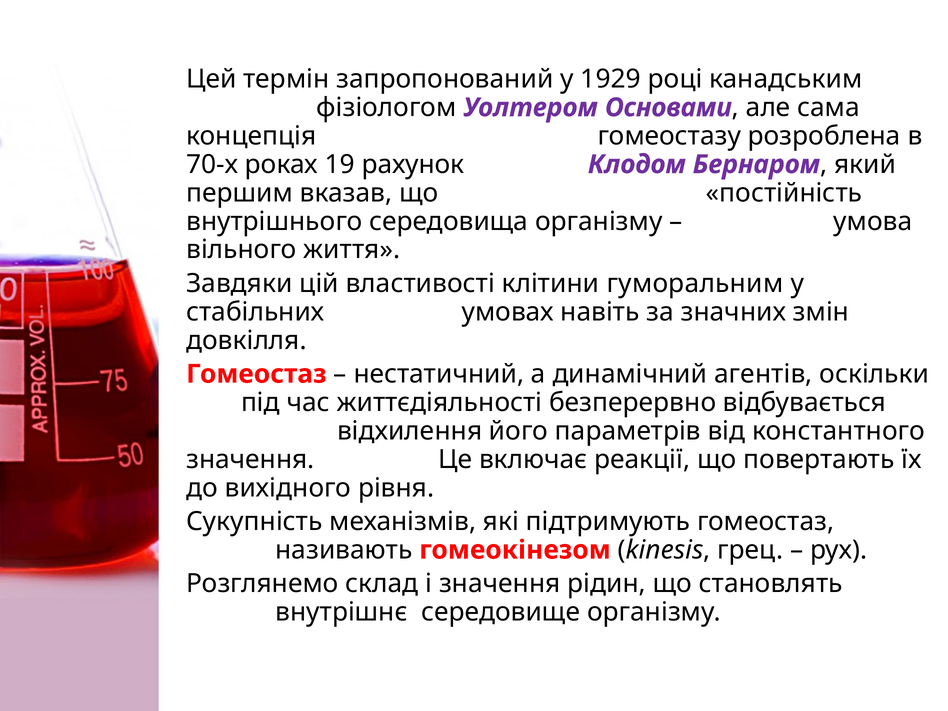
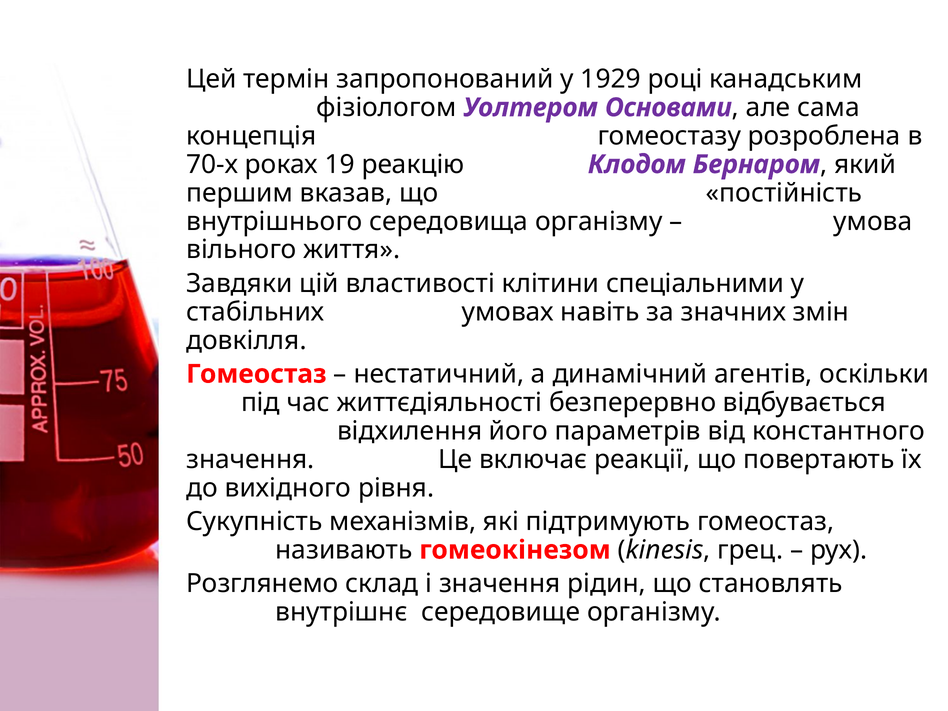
рахунок: рахунок -> реакцію (413, 164)
гуморальним: гуморальним -> спеціальними (695, 283)
